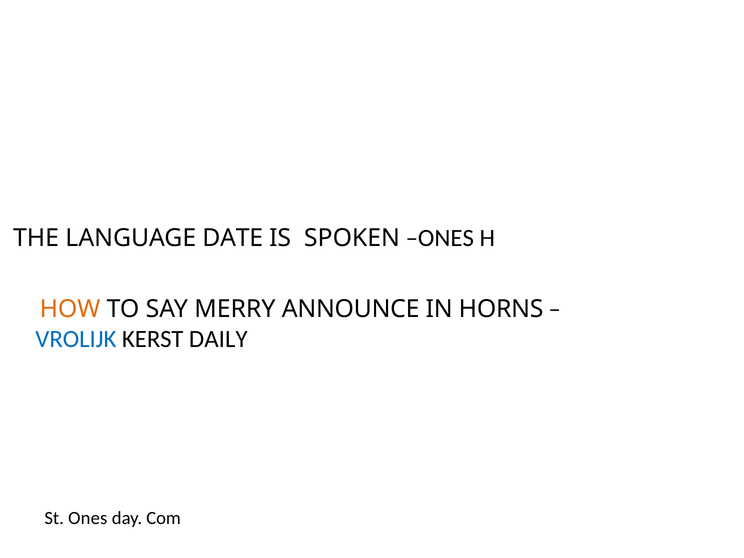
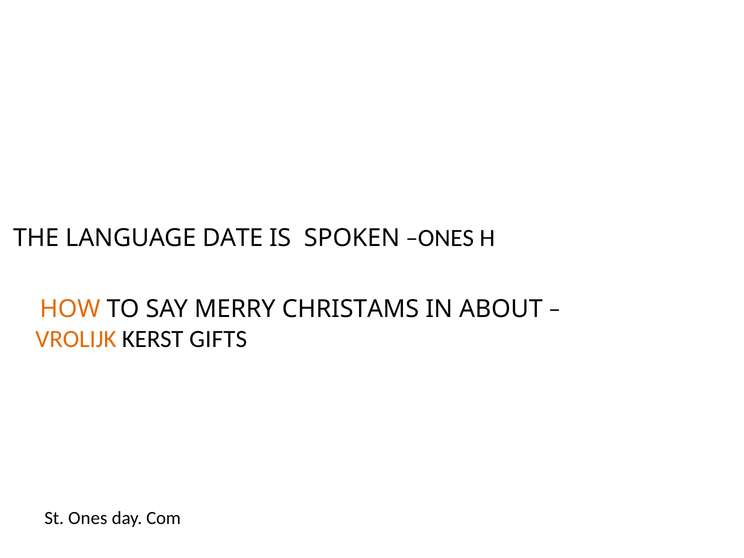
ANNOUNCE: ANNOUNCE -> CHRISTAMS (351, 309)
HORNS: HORNS -> ABOUT (501, 309)
VROLIJK colour: blue -> orange (76, 339)
DAILY: DAILY -> GIFTS (218, 339)
